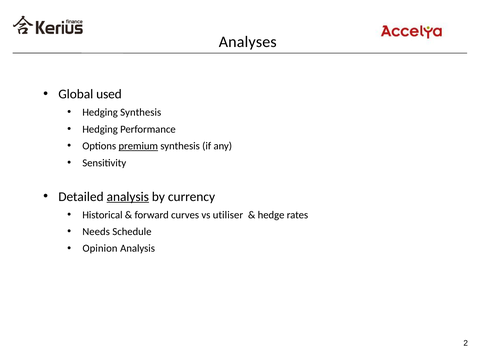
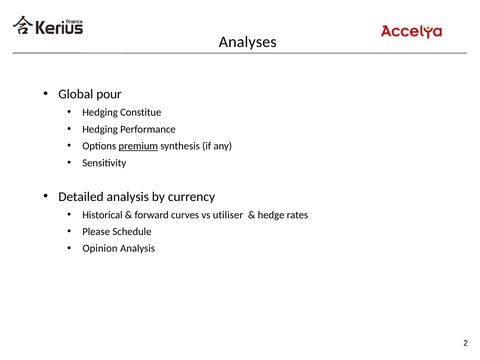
used: used -> pour (109, 94)
Hedging Synthesis: Synthesis -> Constitue (141, 112)
analysis underline: present -> none (128, 197)
Needs: Needs -> Please (96, 232)
